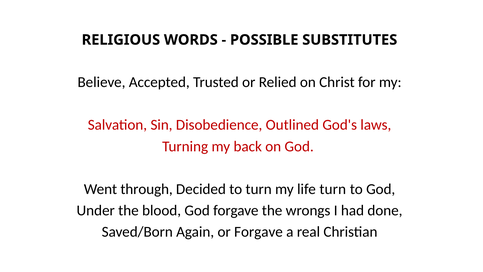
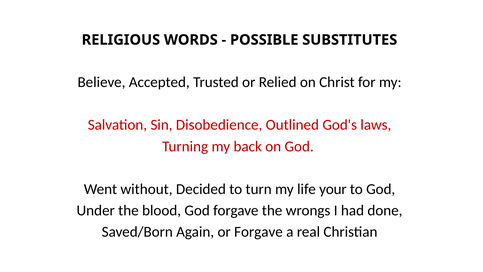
through: through -> without (146, 189)
life turn: turn -> your (333, 189)
